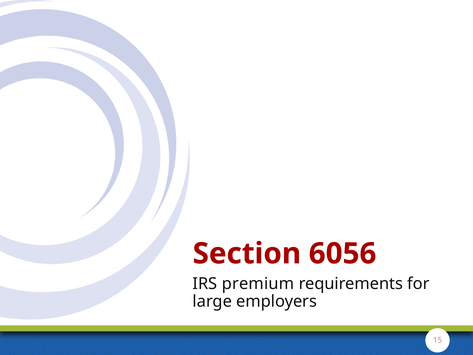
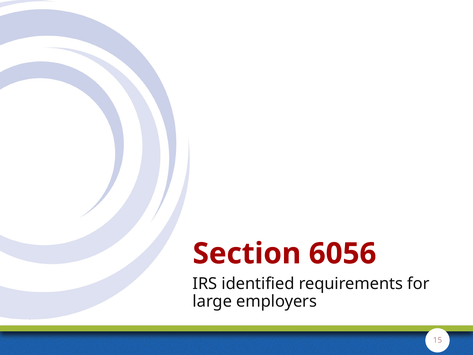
premium: premium -> identified (258, 284)
